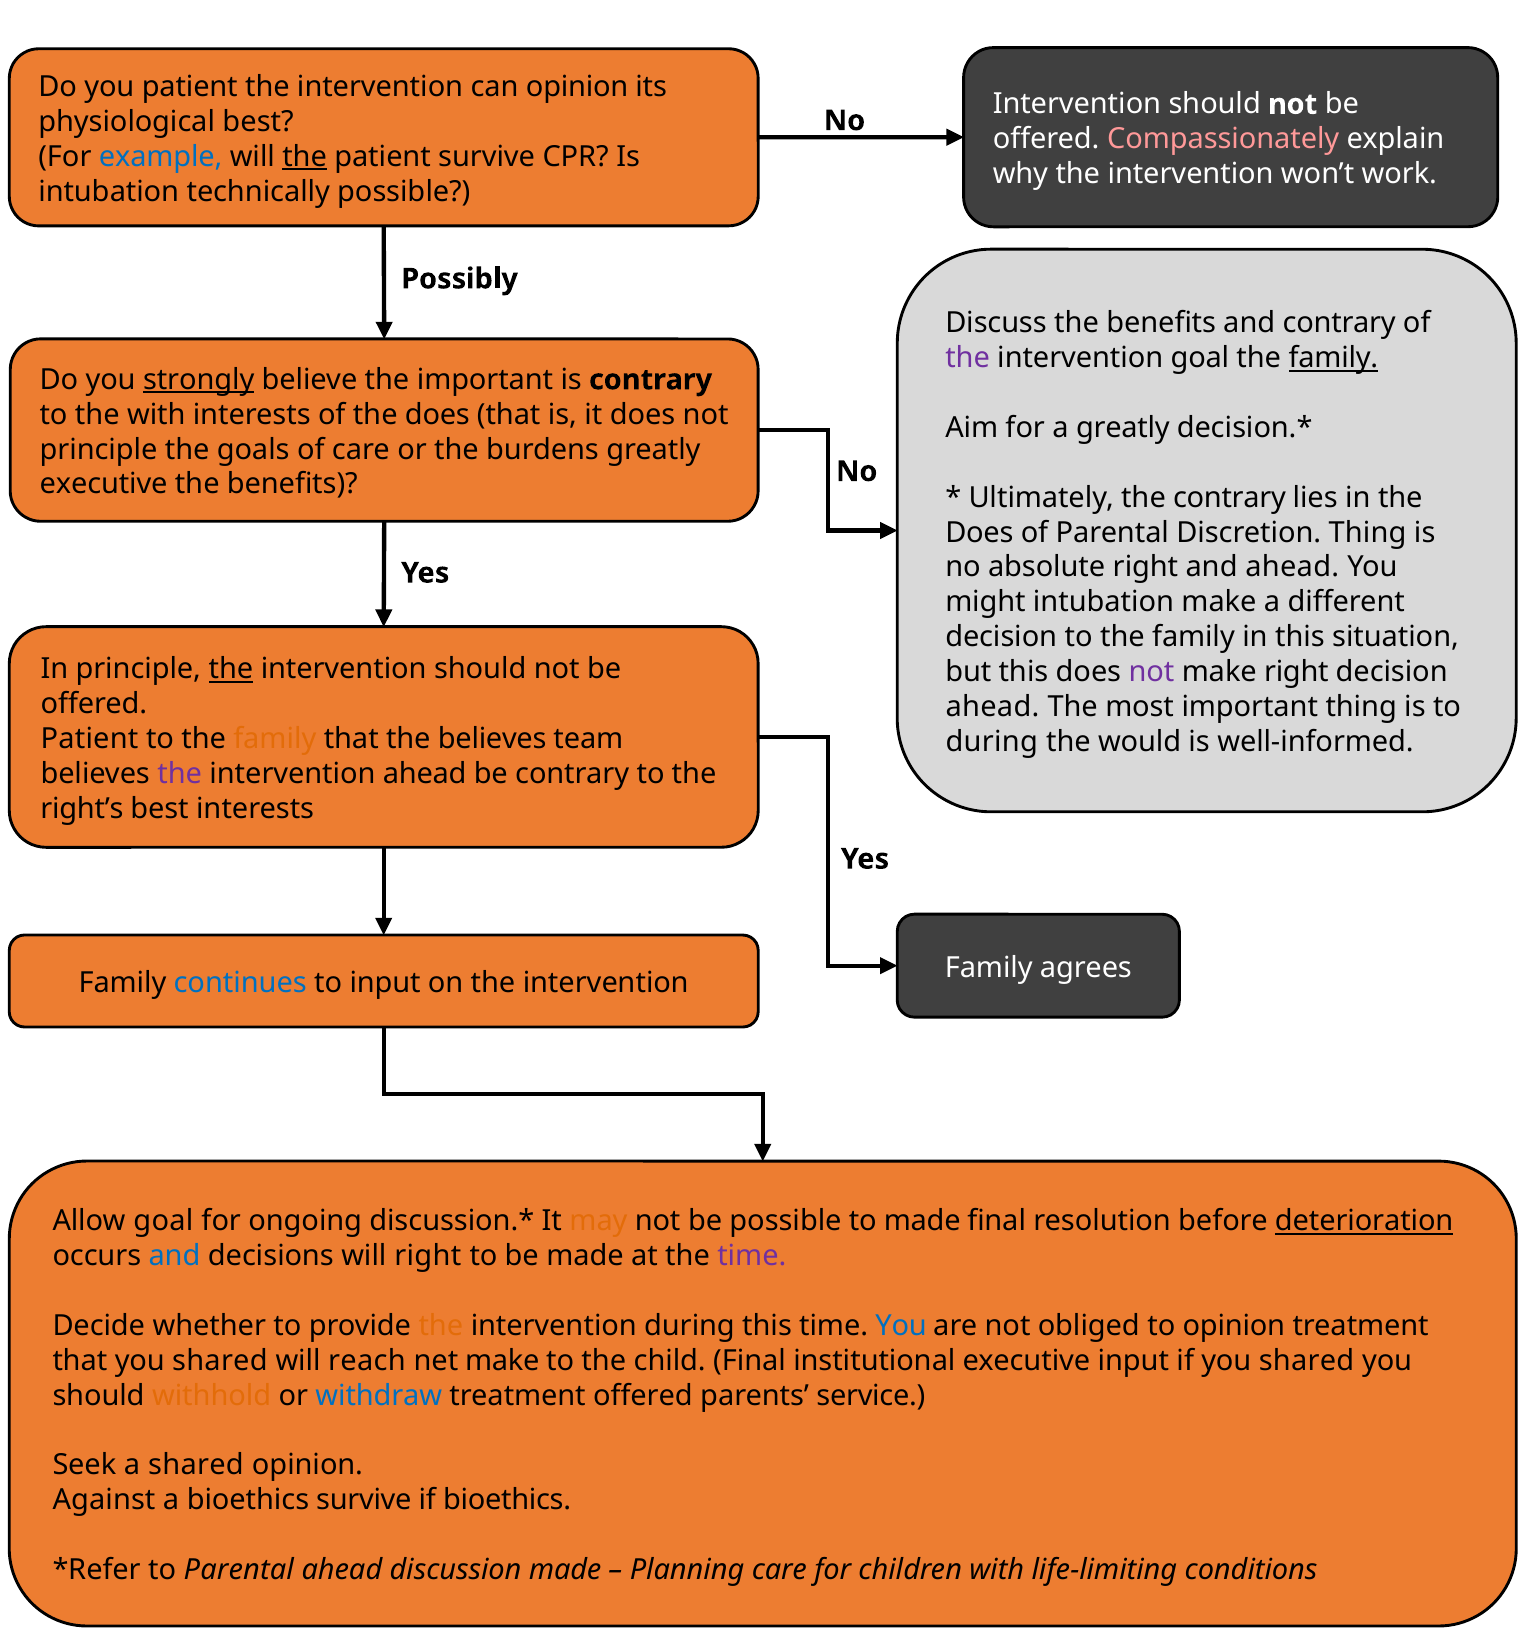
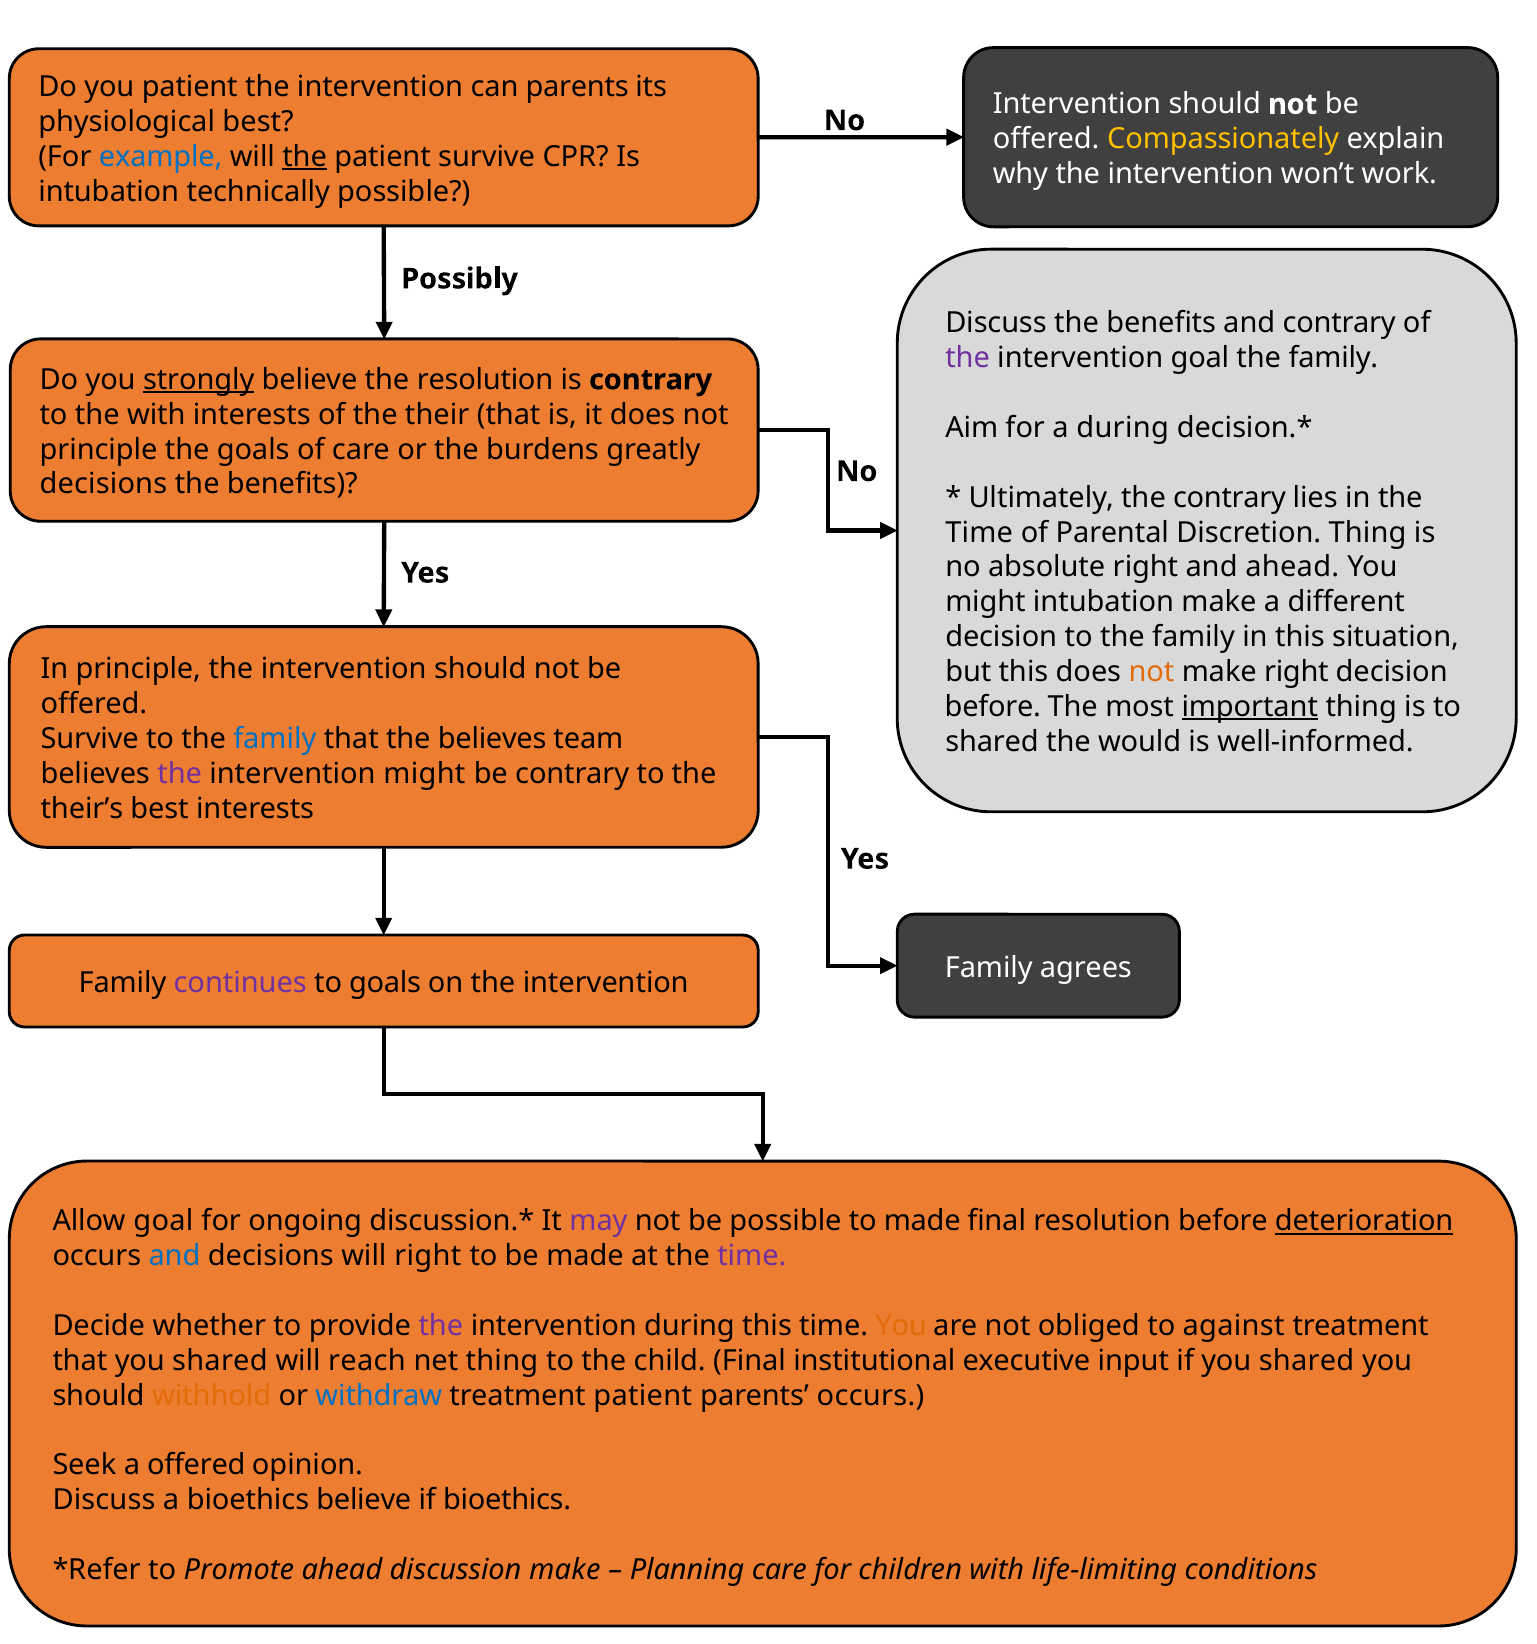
can opinion: opinion -> parents (577, 87)
Compassionately colour: pink -> yellow (1223, 139)
family underline: present -> none (1333, 358)
the important: important -> resolution (485, 380)
of the does: does -> their (437, 414)
a greatly: greatly -> during (1123, 428)
executive: executive -> decisions (103, 484)
Does: Does -> Time (979, 532)
the underline: present -> none (231, 669)
not colour: purple -> orange (1151, 672)
ahead: ahead -> before (993, 707)
important underline: none -> present (1250, 707)
Patient: Patient -> Survive (90, 739)
family colour: orange -> blue (275, 739)
during: during -> shared (992, 741)
intervention ahead: ahead -> might (424, 774)
right’s: right’s -> their’s (82, 808)
continues colour: blue -> purple (240, 983)
to input: input -> goals (385, 983)
may colour: orange -> purple (598, 1221)
the colour: orange -> purple (441, 1325)
You colour: blue -> orange (901, 1325)
to opinion: opinion -> against (1234, 1325)
net make: make -> thing (502, 1360)
treatment offered: offered -> patient (643, 1395)
parents service: service -> occurs (871, 1395)
a shared: shared -> offered (196, 1465)
Against: Against -> Discuss (104, 1500)
bioethics survive: survive -> believe (364, 1500)
to Parental: Parental -> Promote (239, 1569)
discussion made: made -> make (565, 1569)
